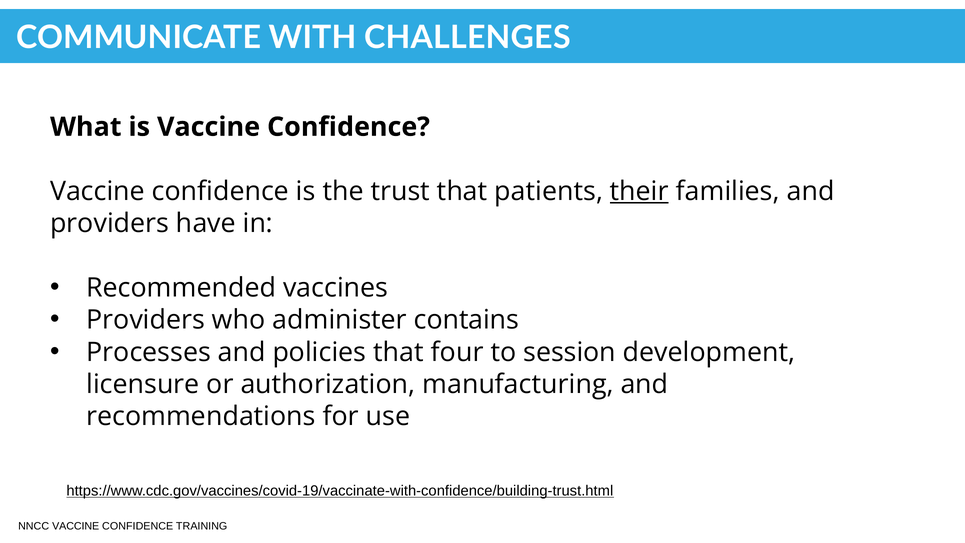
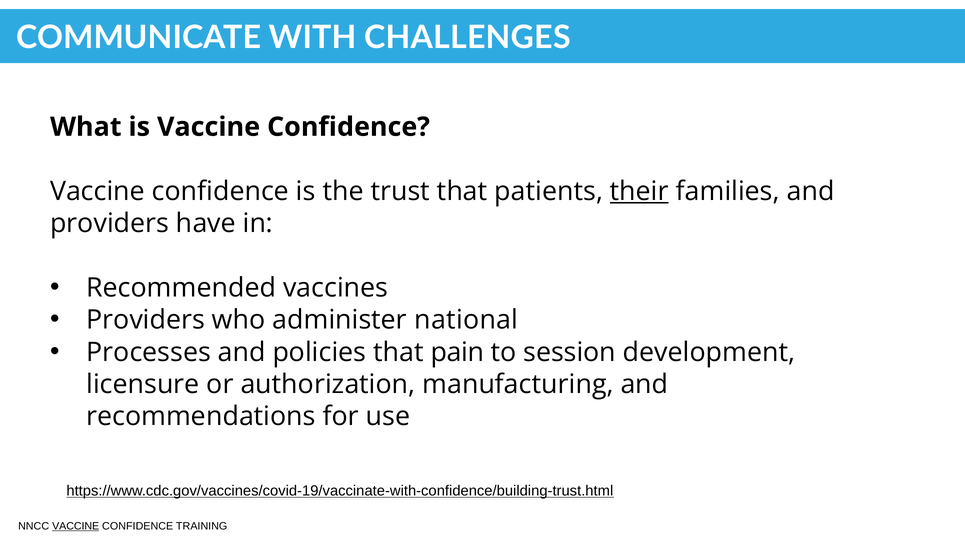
contains: contains -> national (466, 320)
four: four -> pain (457, 352)
VACCINE underline: none -> present (76, 526)
